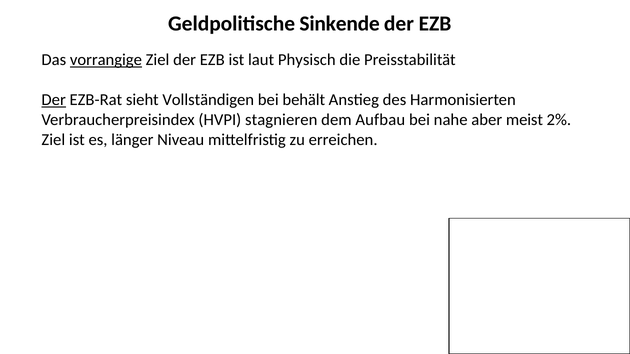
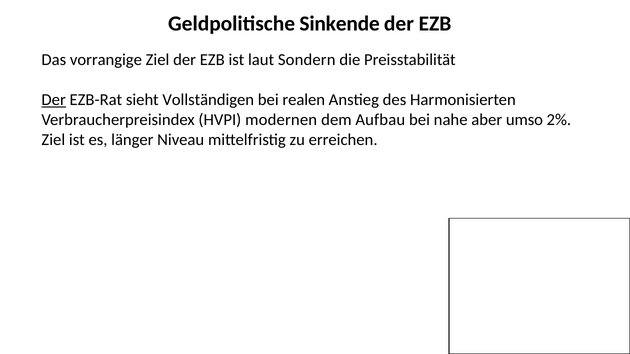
vorrangige underline: present -> none (106, 60)
Physisch: Physisch -> Sondern (307, 60)
behält: behält -> realen (304, 100)
stagnieren: stagnieren -> modernen (281, 120)
meist: meist -> umso (524, 120)
